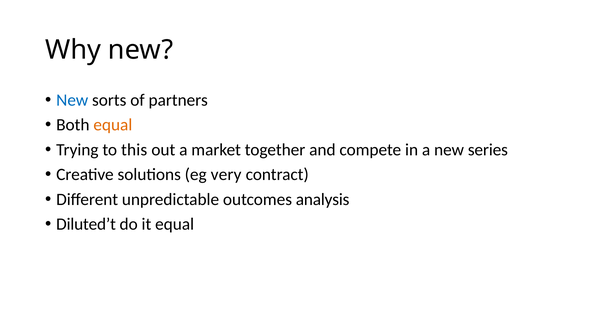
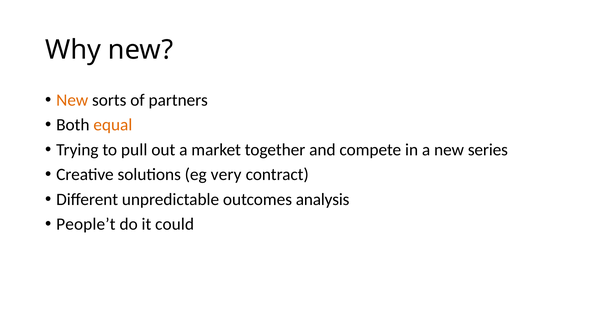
New colour: blue -> orange (72, 100)
this: this -> pull (134, 150)
Diluted’t: Diluted’t -> People’t (86, 224)
it equal: equal -> could (175, 224)
